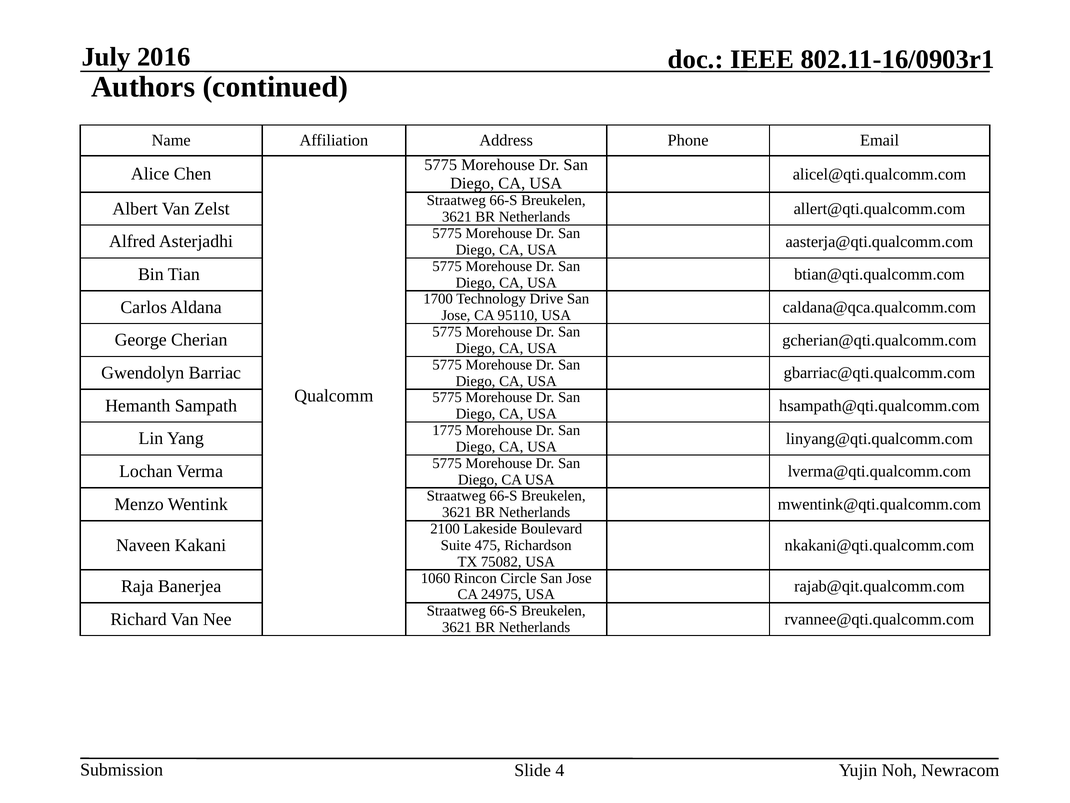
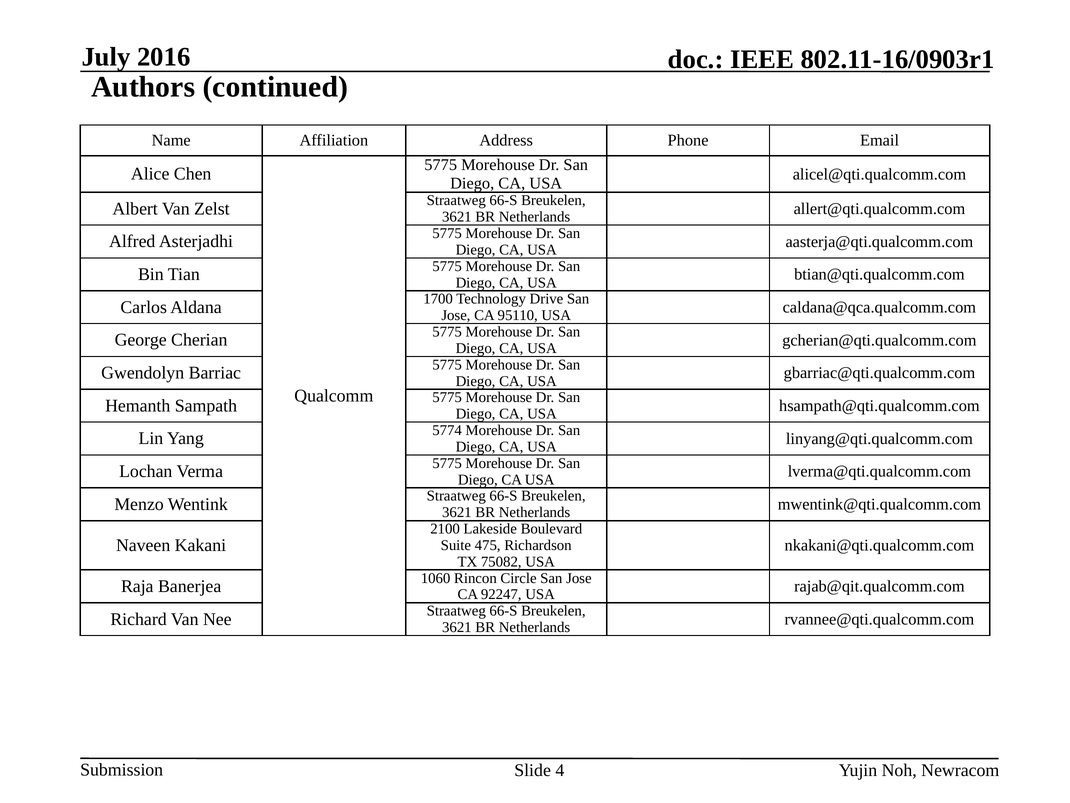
1775: 1775 -> 5774 (447, 430)
24975: 24975 -> 92247 (501, 594)
